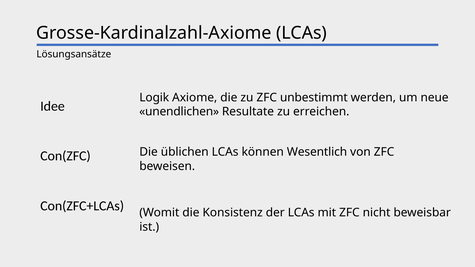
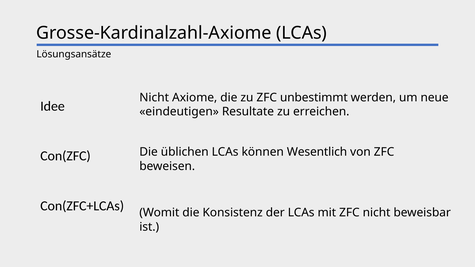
Logik: Logik -> Nicht (154, 97)
unendlichen: unendlichen -> eindeutigen (179, 112)
